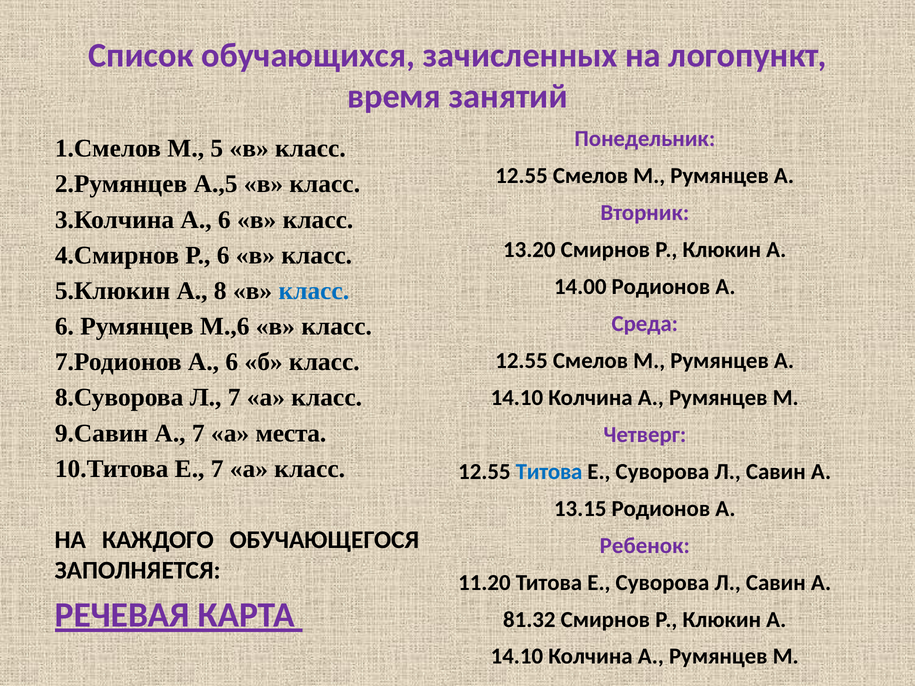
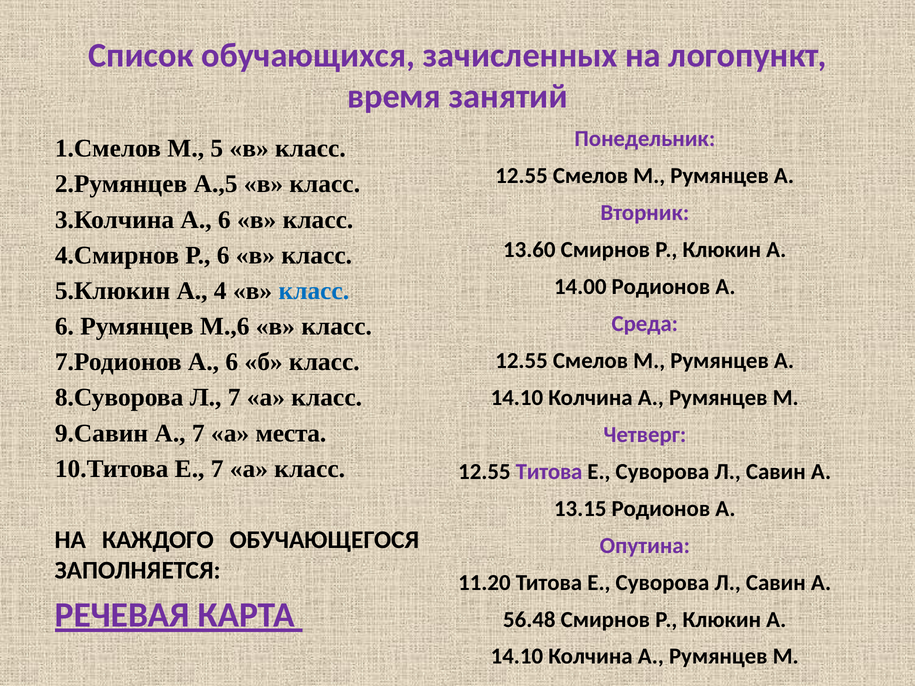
13.20: 13.20 -> 13.60 (529, 250)
8: 8 -> 4 (220, 291)
Титова colour: blue -> purple (549, 472)
Ребенок: Ребенок -> Опутина (645, 546)
81.32: 81.32 -> 56.48 (529, 620)
